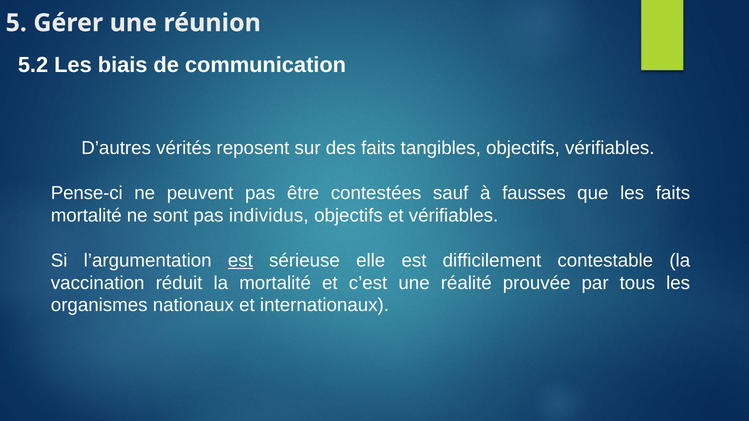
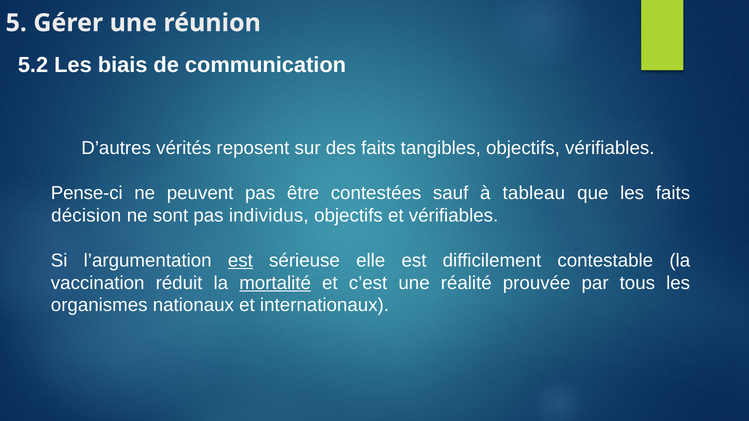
fausses: fausses -> tableau (534, 193)
mortalité: mortalité -> décision (86, 216)
mortalité underline: none -> present (275, 283)
